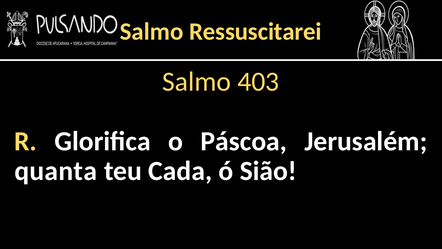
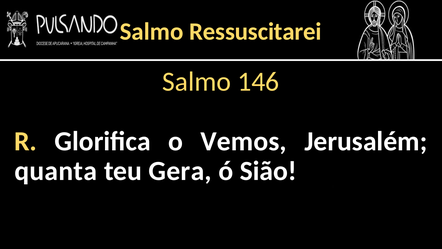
403: 403 -> 146 (258, 81)
Páscoa: Páscoa -> Vemos (244, 141)
Cada: Cada -> Gera (180, 171)
